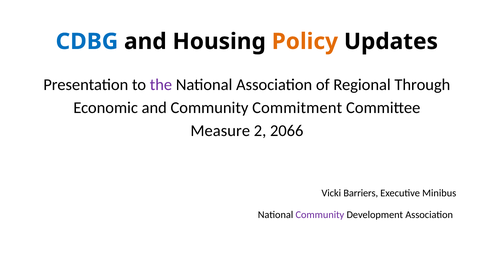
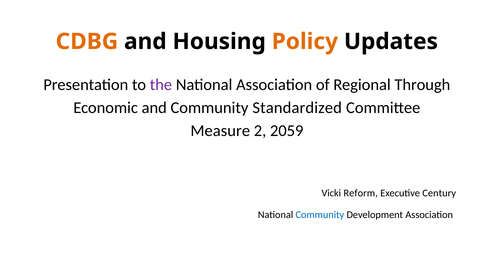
CDBG colour: blue -> orange (87, 41)
Commitment: Commitment -> Standardized (297, 108)
2066: 2066 -> 2059 (287, 131)
Barriers: Barriers -> Reform (361, 193)
Minibus: Minibus -> Century (439, 193)
Community colour: purple -> blue (320, 215)
